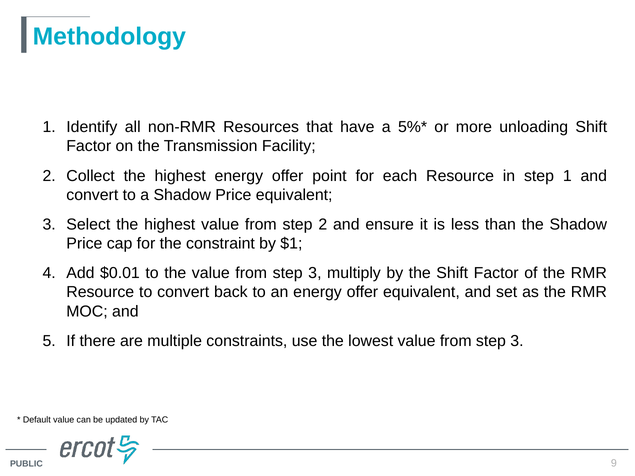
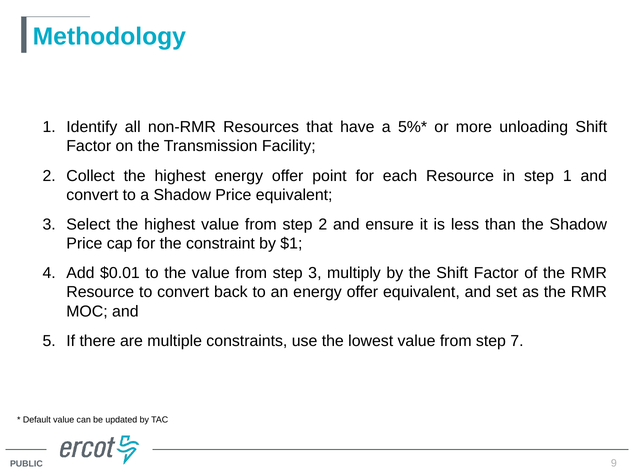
3: 3 -> 7 (517, 341)
